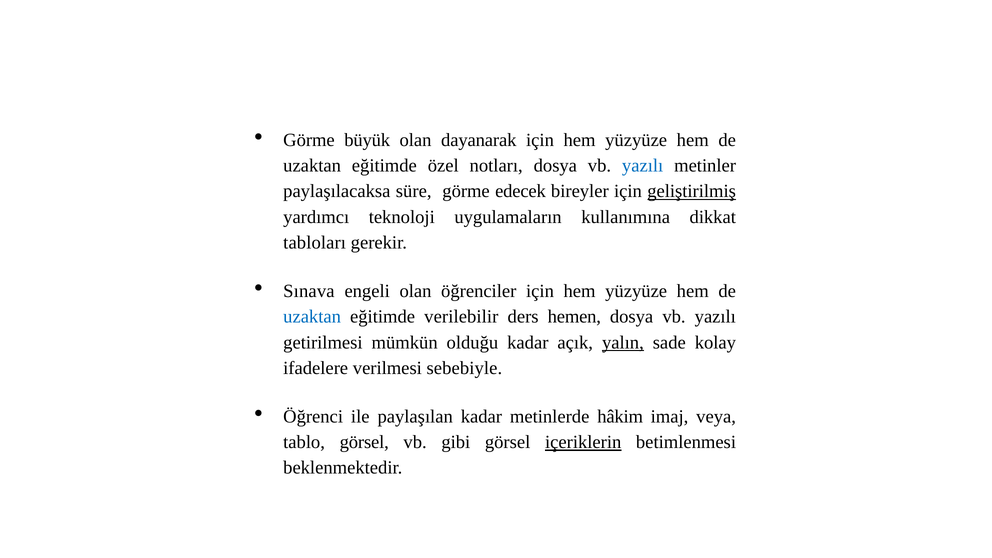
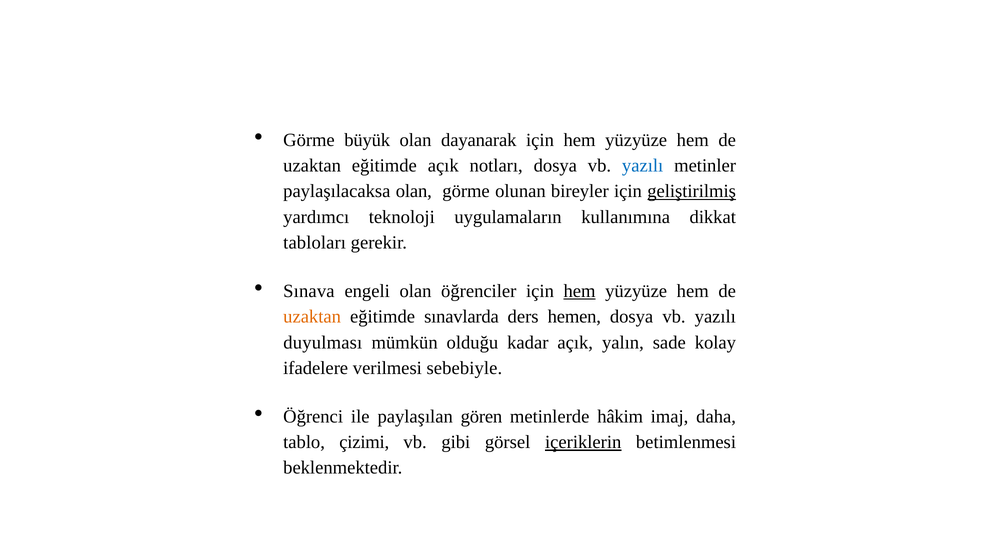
eğitimde özel: özel -> açık (443, 166)
paylaşılacaksa süre: süre -> olan (414, 191)
edecek: edecek -> olunan (520, 191)
hem underline: none -> present (580, 291)
uzaktan colour: blue -> orange (312, 317)
verilebilir: verilebilir -> sınavlarda (461, 317)
getirilmesi: getirilmesi -> duyulması (323, 342)
yalın underline: present -> none (623, 342)
paylaşılan kadar: kadar -> gören (481, 417)
veya: veya -> daha (716, 417)
tablo görsel: görsel -> çizimi (364, 442)
